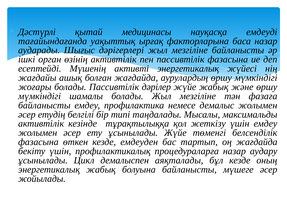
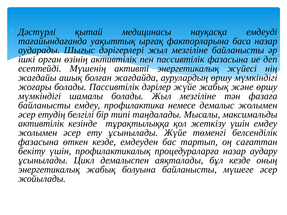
оң жағдайда: жағдайда -> сағаттан (257, 142)
